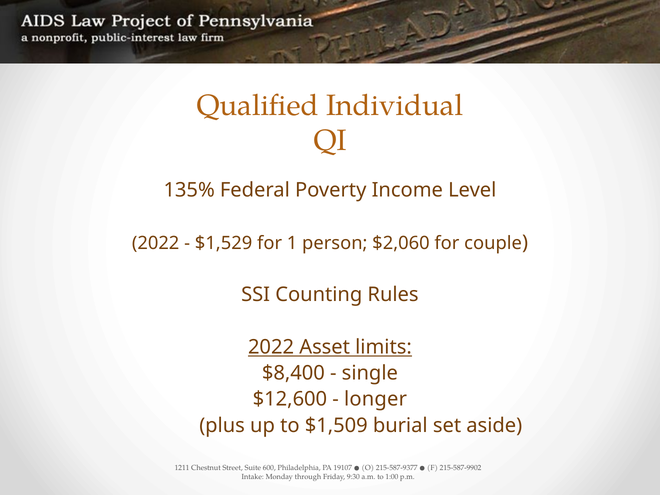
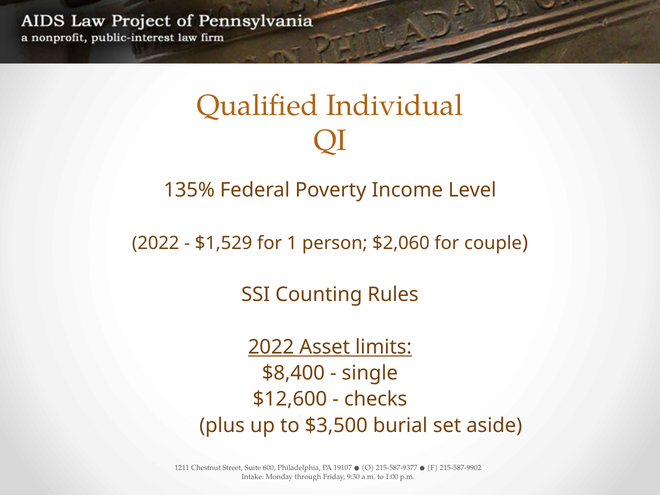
longer: longer -> checks (376, 399)
$1,509: $1,509 -> $3,500 (336, 425)
